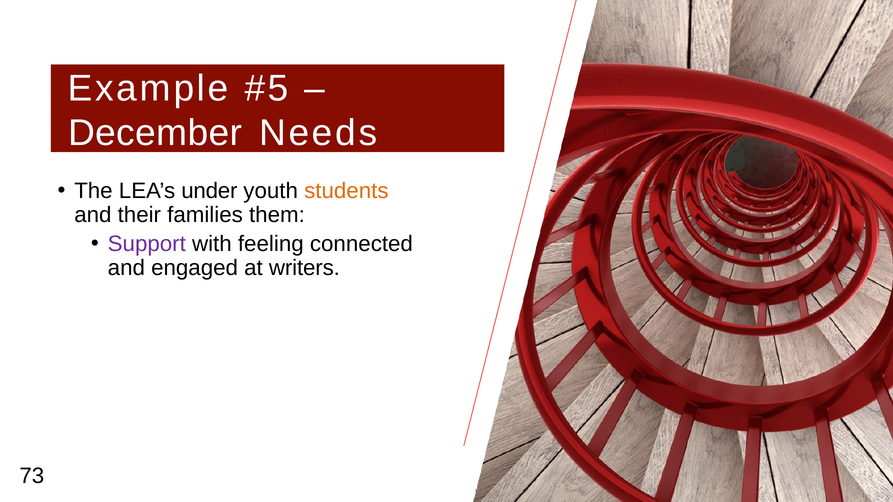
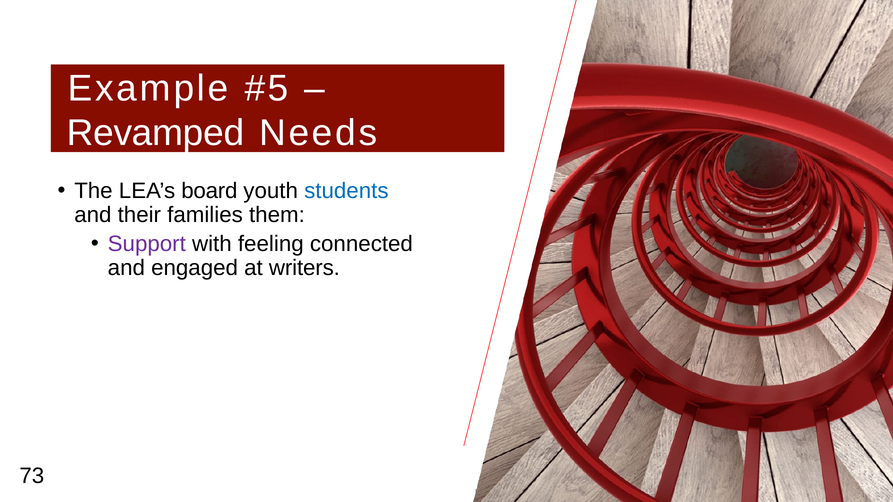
December: December -> Revamped (156, 133)
under: under -> board (209, 191)
students colour: orange -> blue (346, 191)
